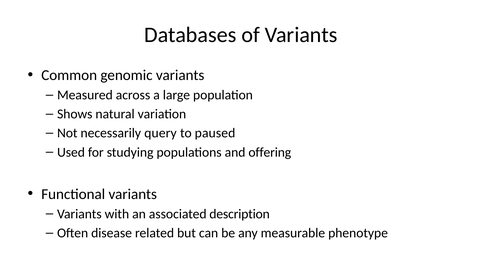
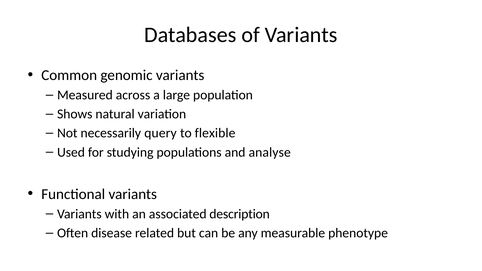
paused: paused -> flexible (215, 133)
offering: offering -> analyse (270, 152)
